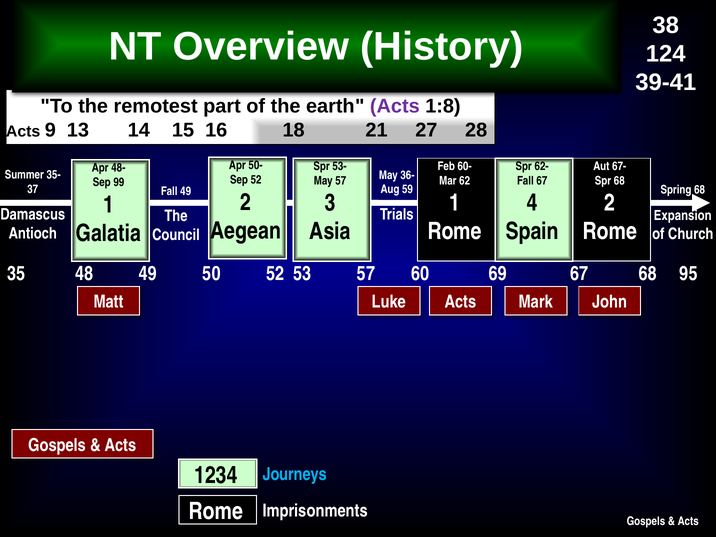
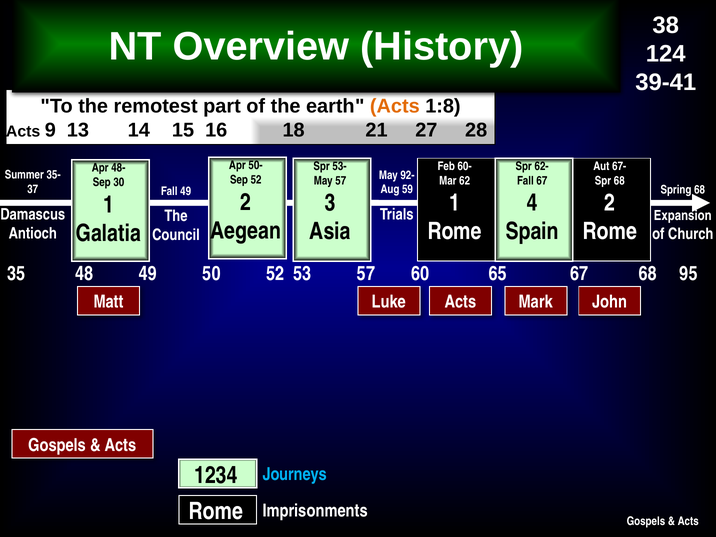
Acts colour: purple -> orange (395, 106)
36-: 36- -> 92- (407, 175)
99: 99 -> 30 (119, 182)
69: 69 -> 65 (498, 273)
